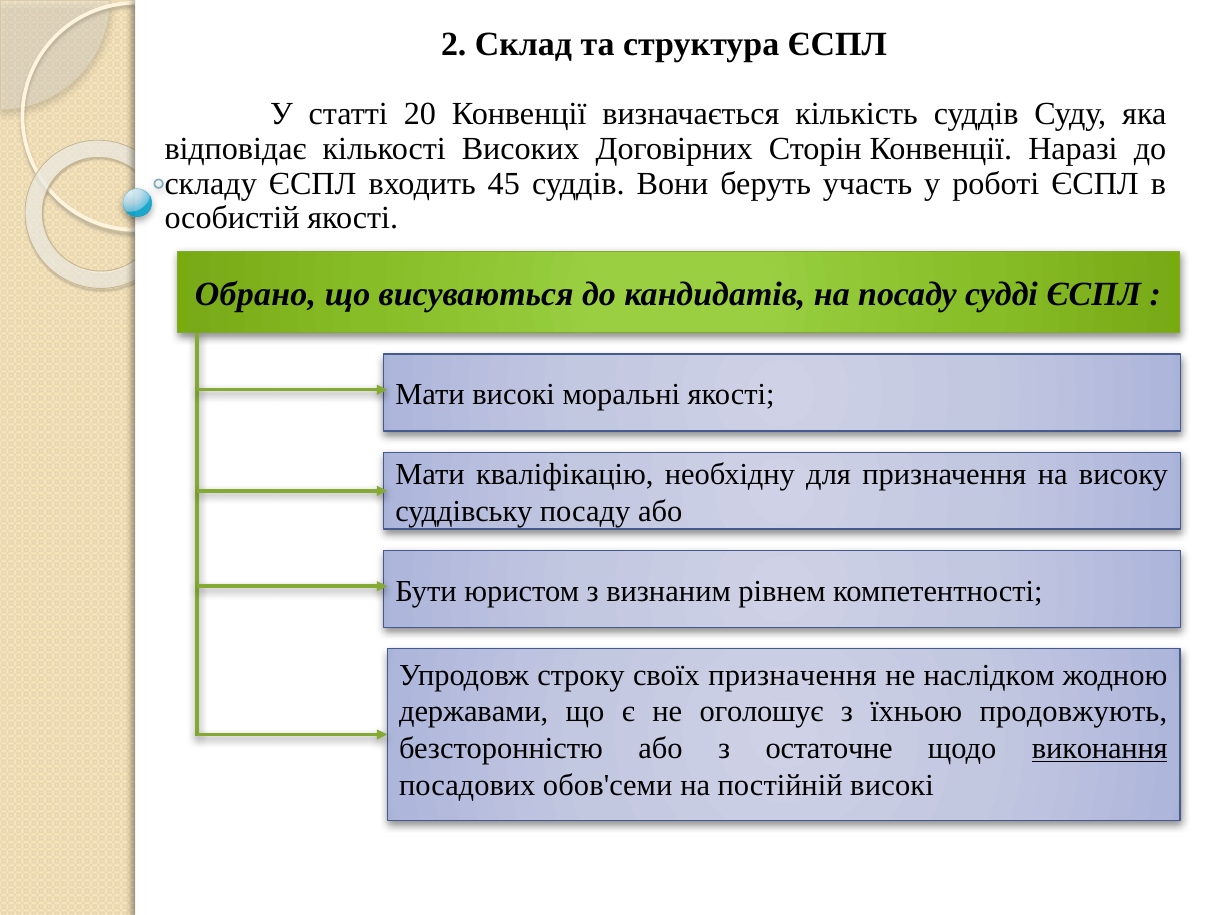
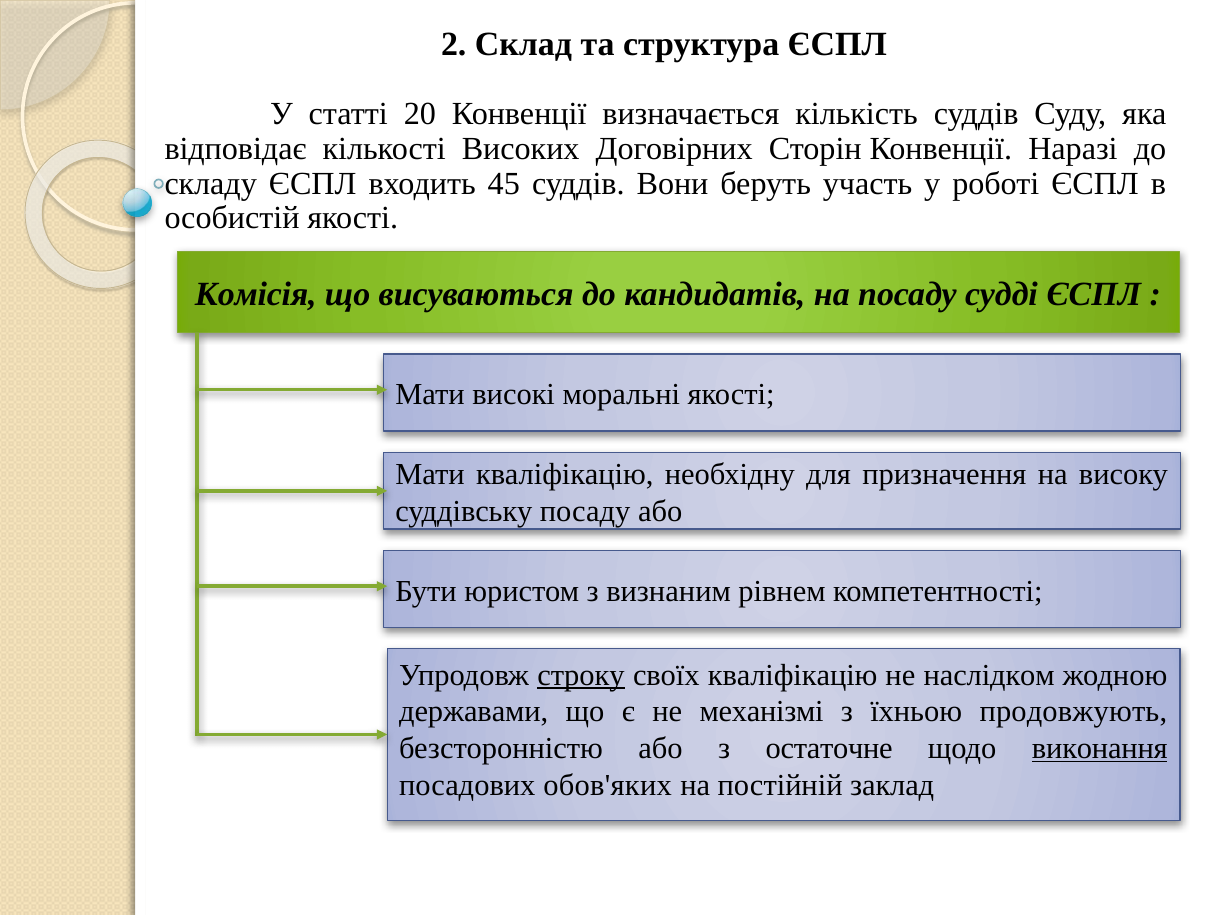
Обрано: Обрано -> Комісія (256, 294)
строку underline: none -> present (581, 675)
своїх призначення: призначення -> кваліфікацію (793, 675)
оголошує: оголошує -> механізмі (762, 712)
обов'семи: обов'семи -> обов'яких (608, 785)
постійній високі: високі -> заклад (892, 785)
